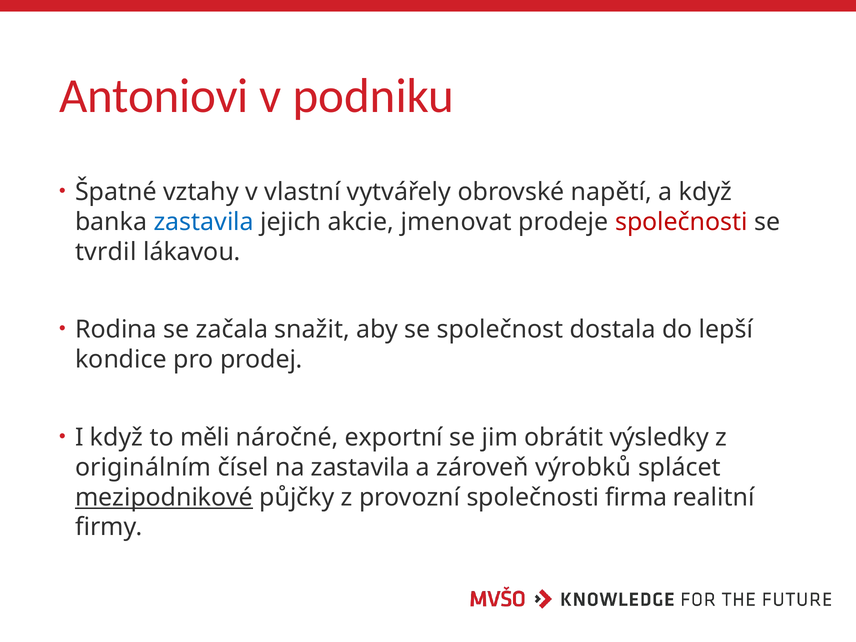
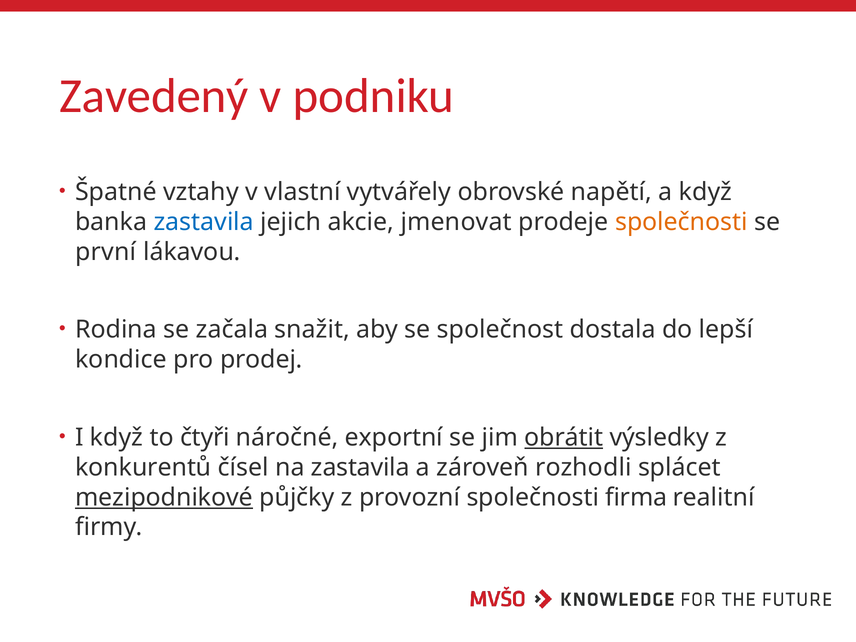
Antoniovi: Antoniovi -> Zavedený (154, 96)
společnosti colour: red -> orange (681, 222)
tvrdil: tvrdil -> první (106, 252)
měli: měli -> čtyři (205, 437)
obrátit underline: none -> present (564, 437)
originálním: originálním -> konkurentů (143, 467)
výrobků: výrobků -> rozhodli (583, 467)
